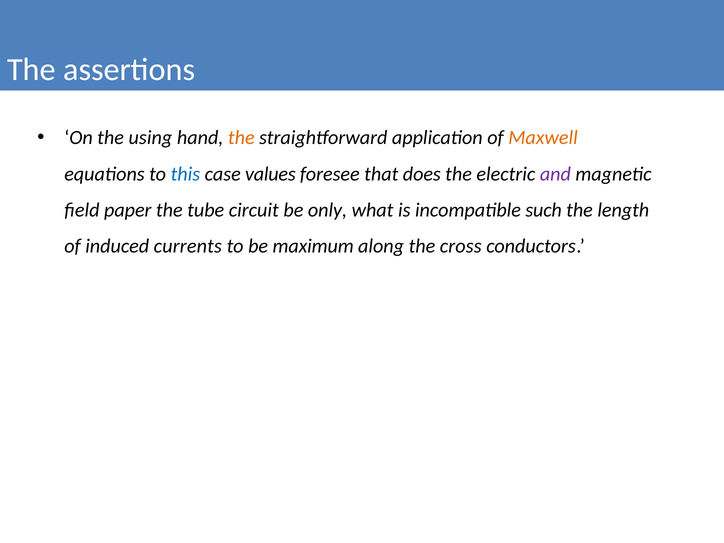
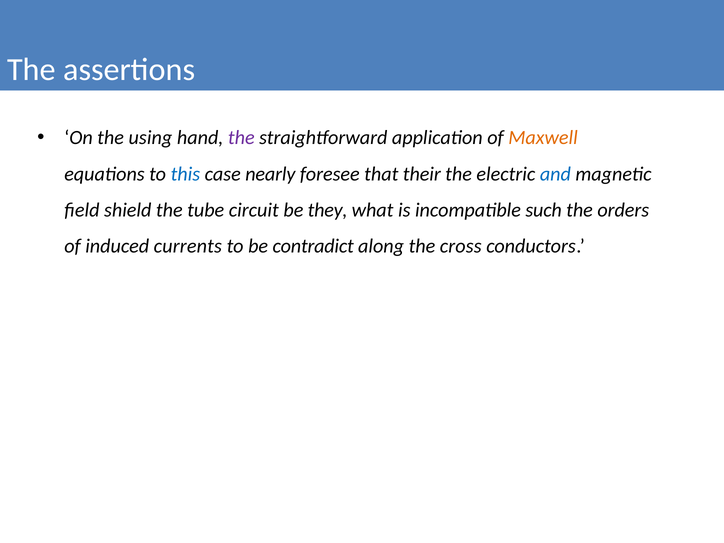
the colour: orange -> purple (241, 138)
values: values -> nearly (270, 174)
does: does -> their (422, 174)
and colour: purple -> blue (555, 174)
paper: paper -> shield (128, 210)
only: only -> they (328, 210)
length: length -> orders (623, 210)
maximum: maximum -> contradict (313, 246)
